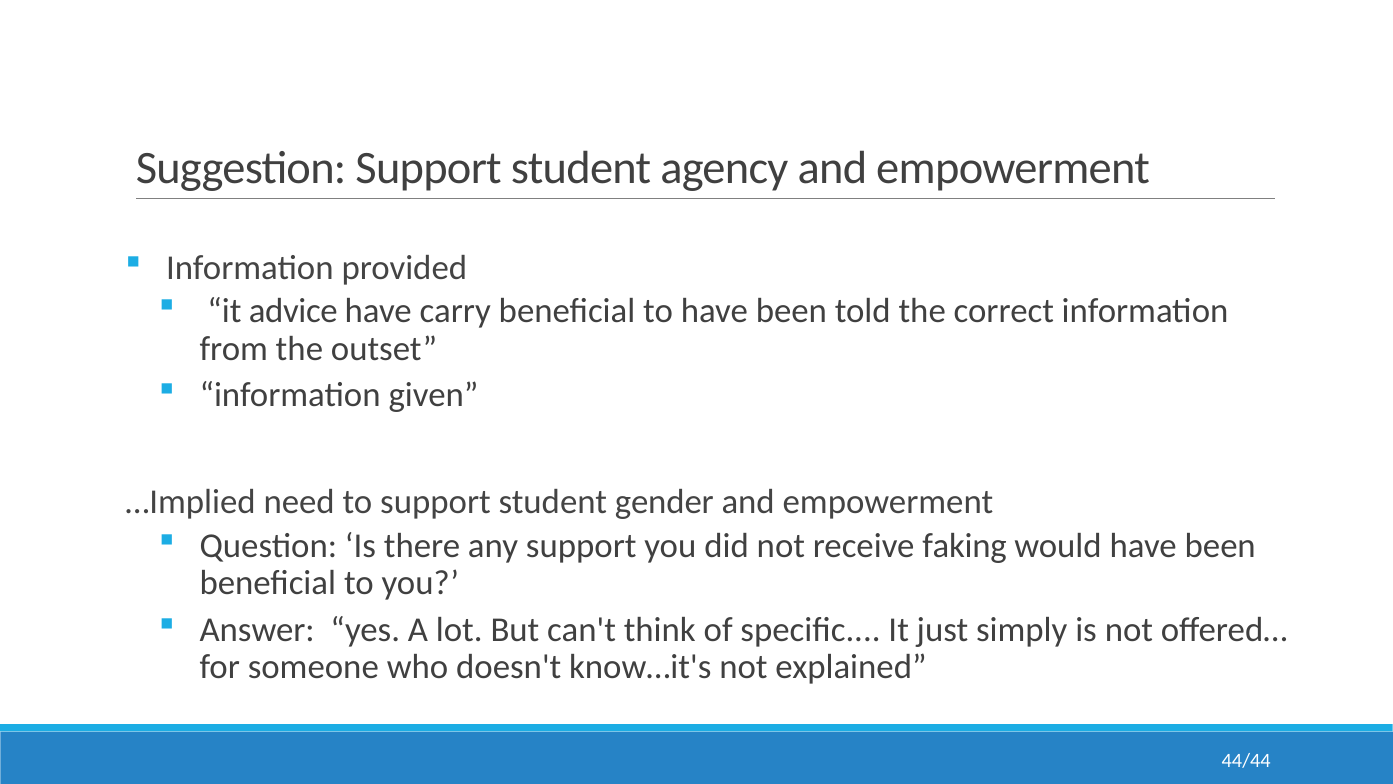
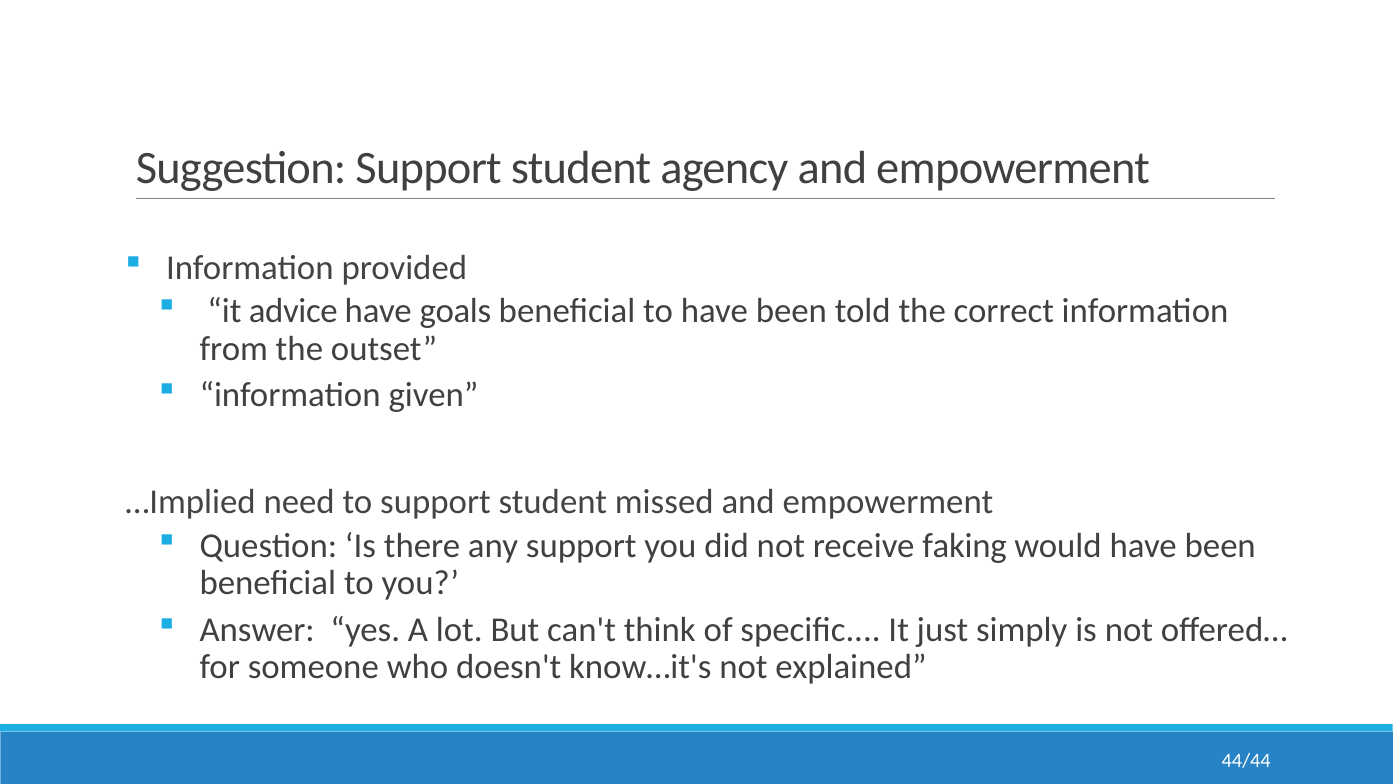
carry: carry -> goals (455, 311)
gender: gender -> missed (664, 502)
